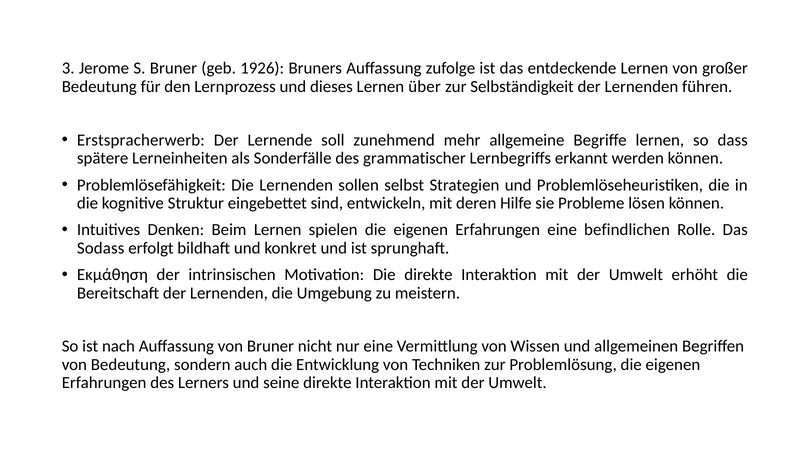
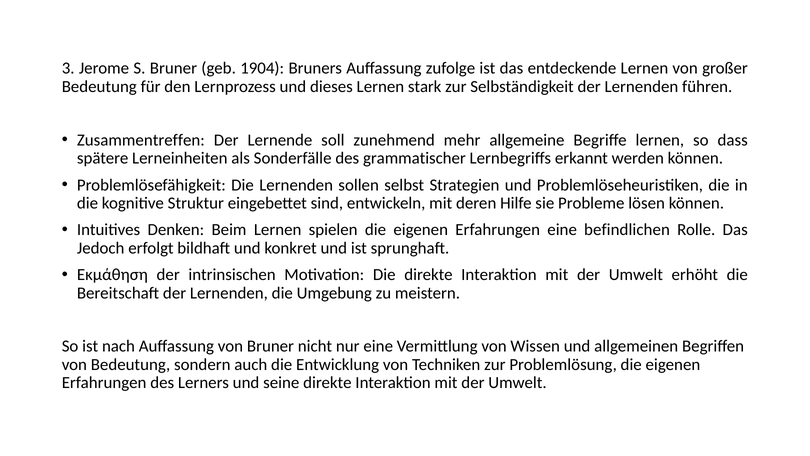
1926: 1926 -> 1904 (262, 68)
über: über -> stark (425, 87)
Erstspracherwerb: Erstspracherwerb -> Zusammentreffen (141, 140)
Sodass: Sodass -> Jedoch (101, 248)
